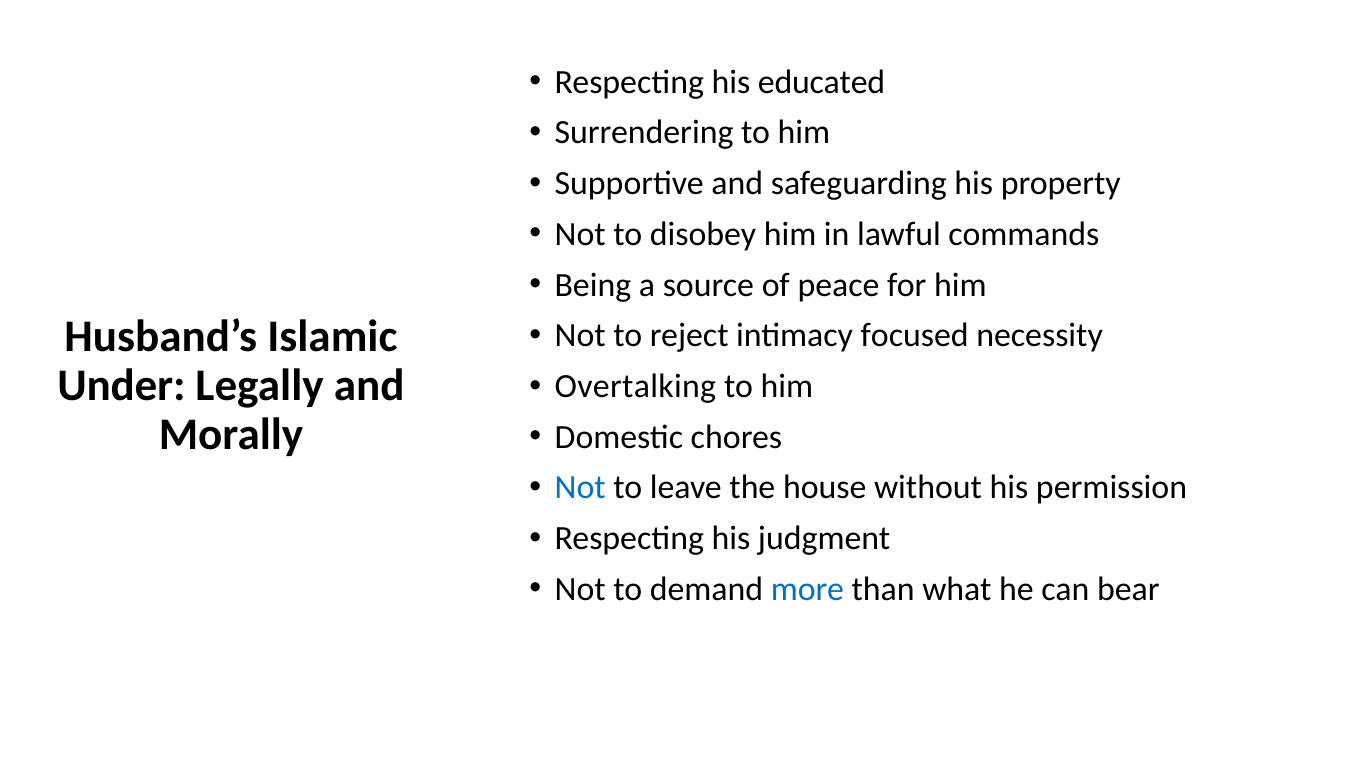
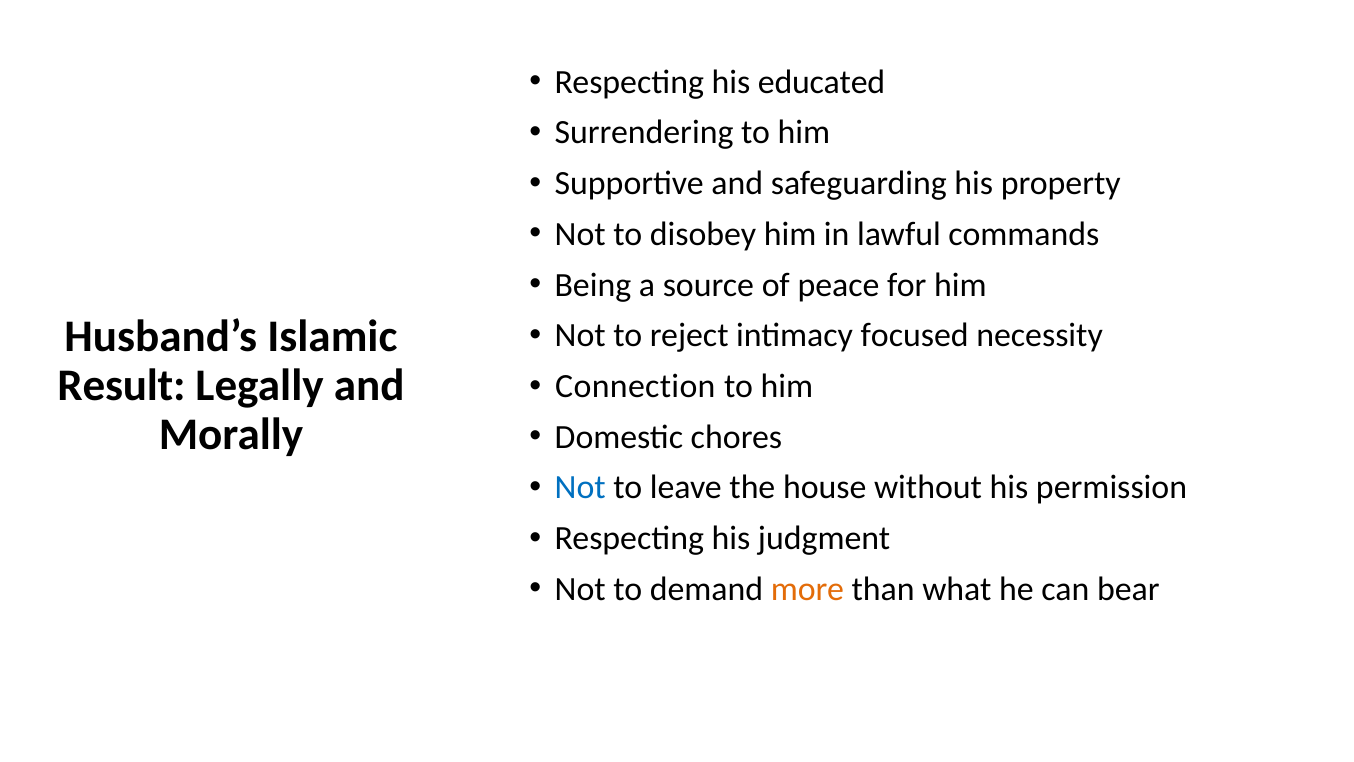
Under: Under -> Result (121, 385)
Overtalking: Overtalking -> Connection (635, 386)
more colour: blue -> orange (807, 589)
